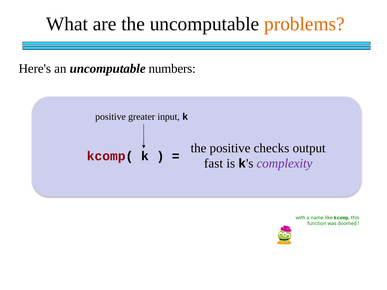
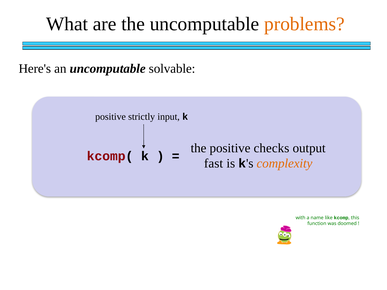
numbers: numbers -> solvable (172, 69)
greater: greater -> strictly (142, 117)
complexity colour: purple -> orange (284, 164)
